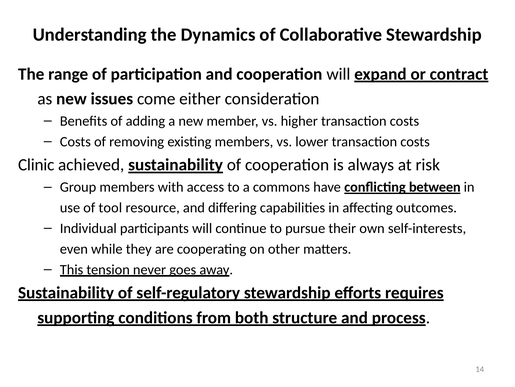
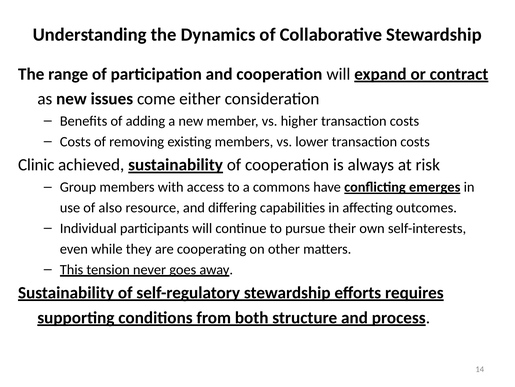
between: between -> emerges (435, 187)
tool: tool -> also (110, 207)
